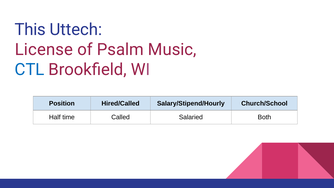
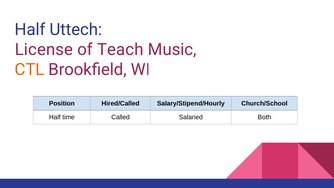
This: This -> Half (30, 30)
Psalm: Psalm -> Teach (120, 50)
CTL colour: blue -> orange (30, 70)
